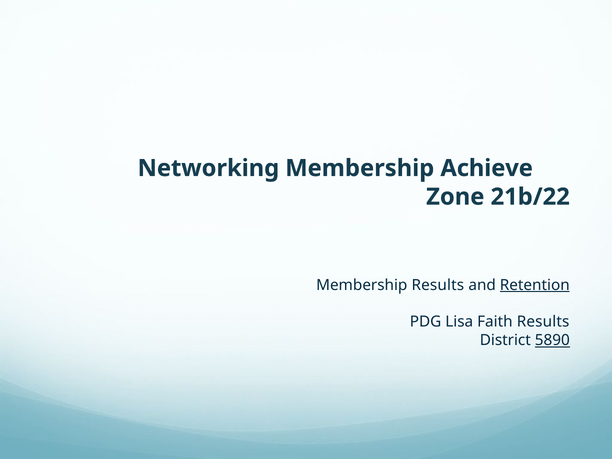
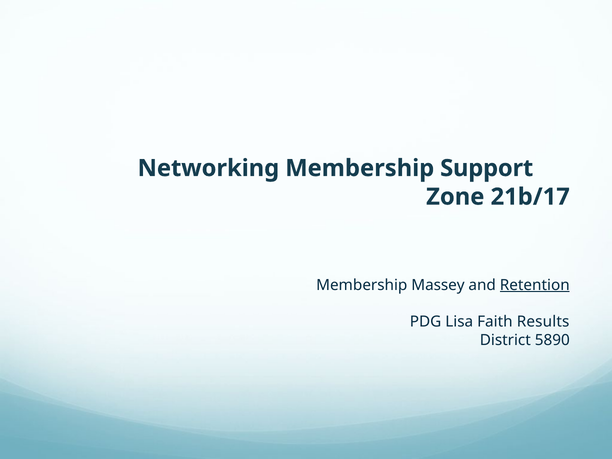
Achieve: Achieve -> Support (487, 168)
21b/22: 21b/22 -> 21b/17 (530, 197)
Membership Results: Results -> Massey (438, 285)
5890 underline: present -> none (552, 340)
